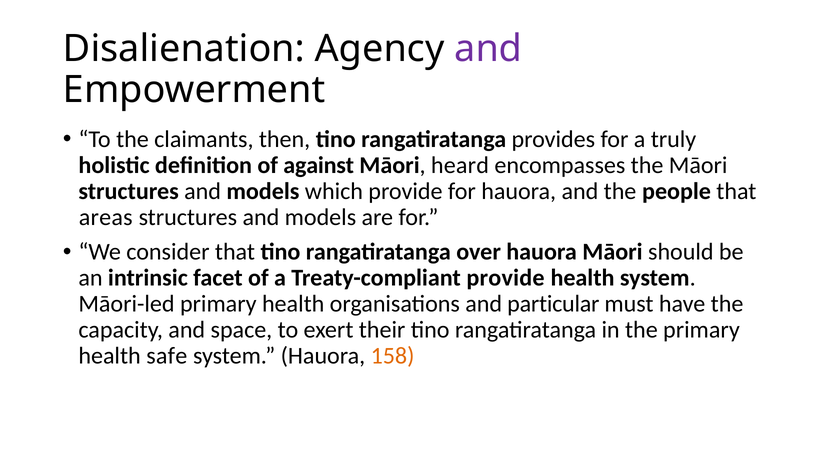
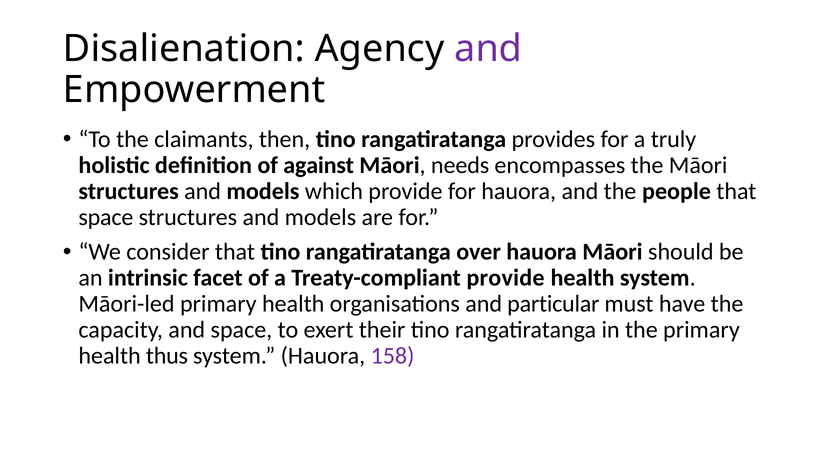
heard: heard -> needs (460, 166)
areas: areas -> space (106, 218)
safe: safe -> thus (167, 356)
158 colour: orange -> purple (393, 356)
